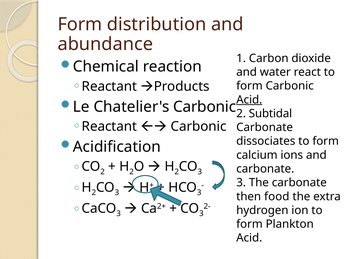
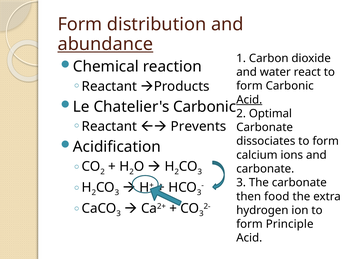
abundance underline: none -> present (105, 44)
Subtidal: Subtidal -> Optimal (270, 113)
Carbonic: Carbonic -> Prevents (199, 126)
Plankton: Plankton -> Principle (290, 224)
